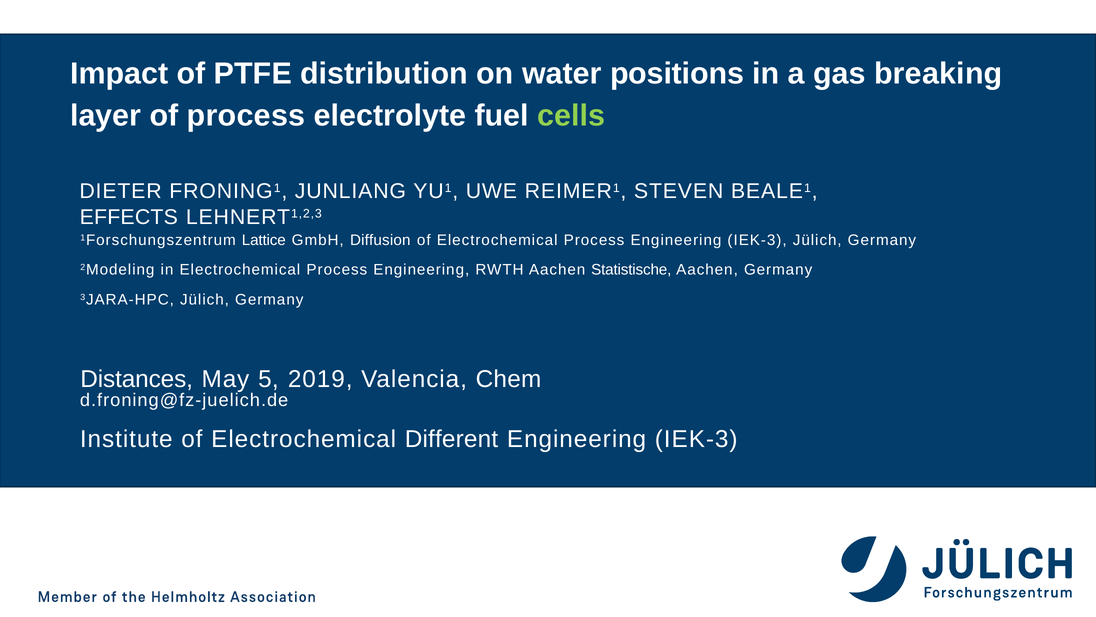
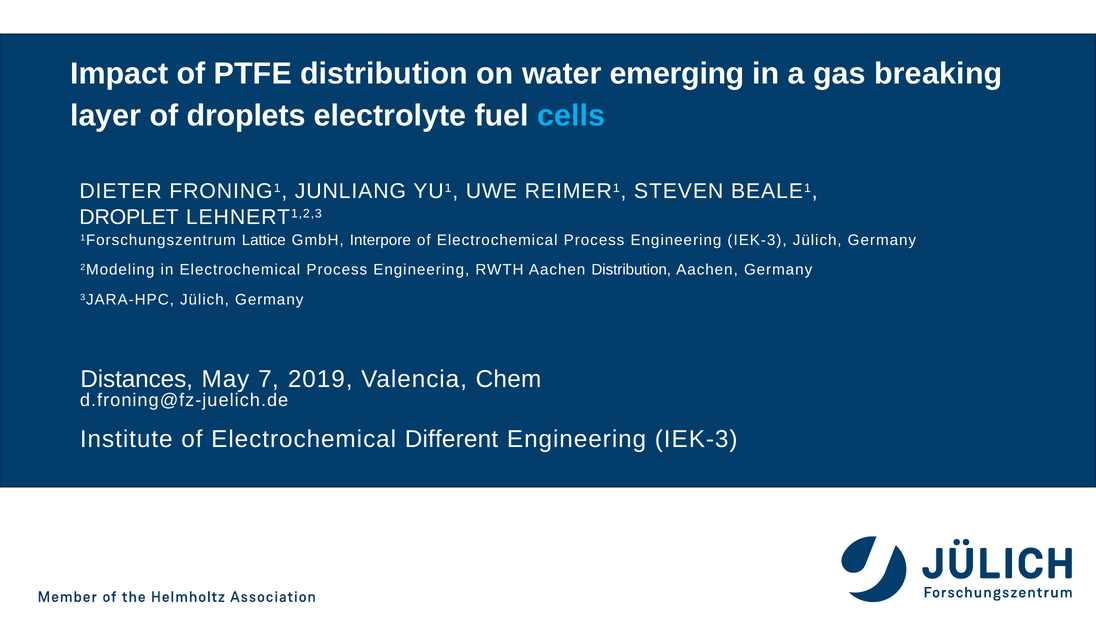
positions: positions -> emerging (677, 74)
of process: process -> droplets (246, 115)
cells colour: light green -> light blue (571, 115)
EFFECTS: EFFECTS -> DROPLET (129, 217)
Diffusion: Diffusion -> Interpore (380, 240)
Aachen Statistische: Statistische -> Distribution (631, 270)
5: 5 -> 7 (268, 379)
